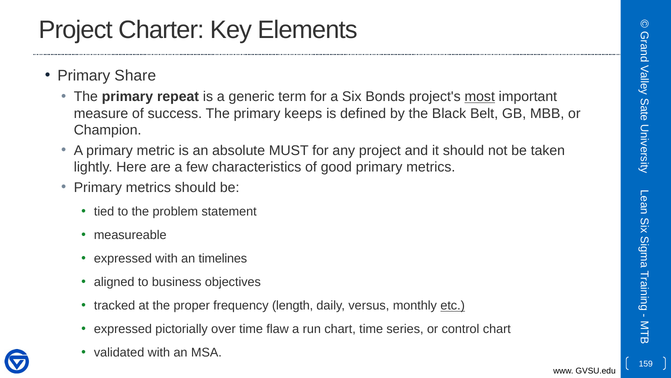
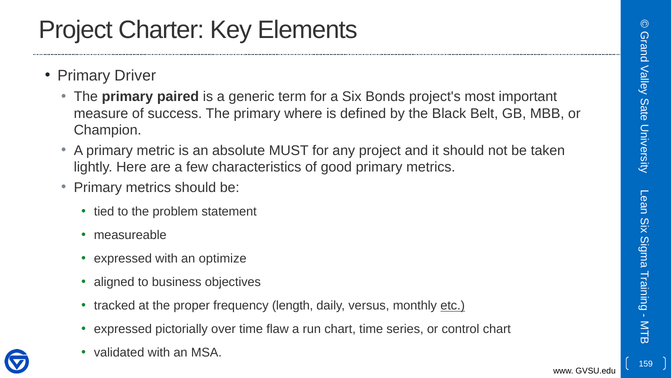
Share: Share -> Driver (135, 76)
repeat: repeat -> paired (178, 97)
most underline: present -> none (480, 97)
keeps: keeps -> where (303, 113)
timelines: timelines -> optimize (223, 258)
